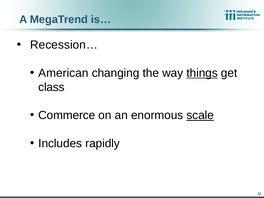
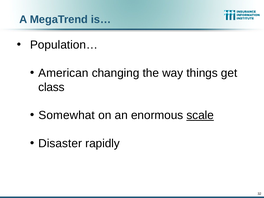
Recession…: Recession… -> Population… (64, 45)
things underline: present -> none (202, 73)
Commerce: Commerce -> Somewhat (67, 115)
Includes: Includes -> Disaster (60, 143)
